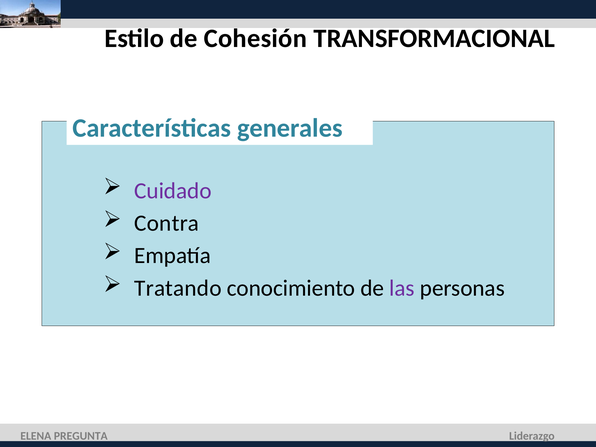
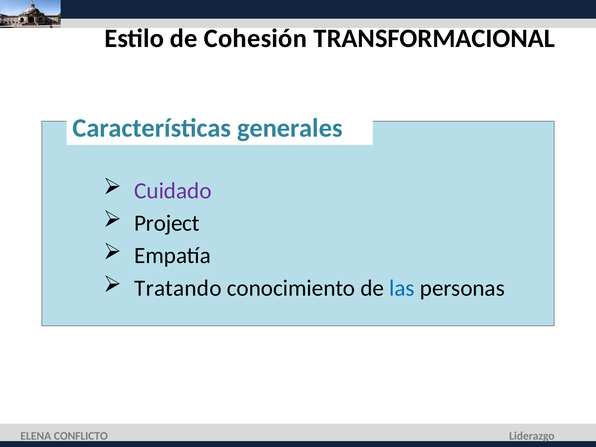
Contra: Contra -> Project (167, 223)
las colour: purple -> blue (402, 288)
PREGUNTA: PREGUNTA -> CONFLICTO (81, 436)
